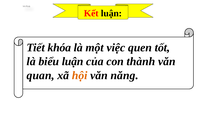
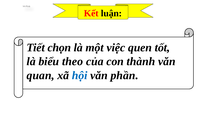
khóa: khóa -> chọn (59, 47)
biểu luận: luận -> theo (73, 61)
hội colour: orange -> blue (80, 75)
năng: năng -> phần (125, 75)
